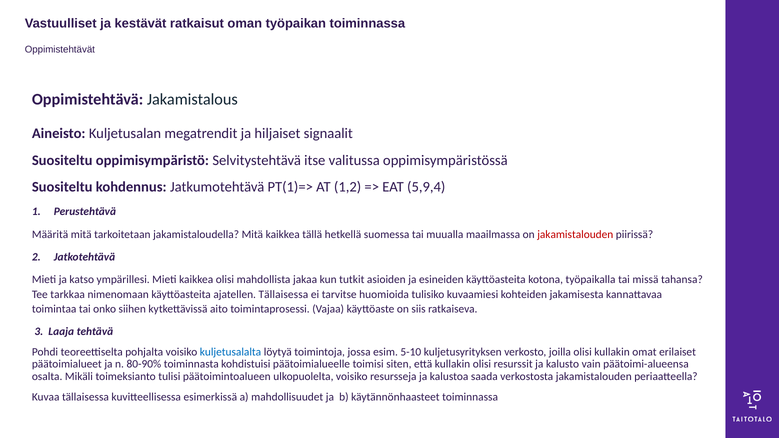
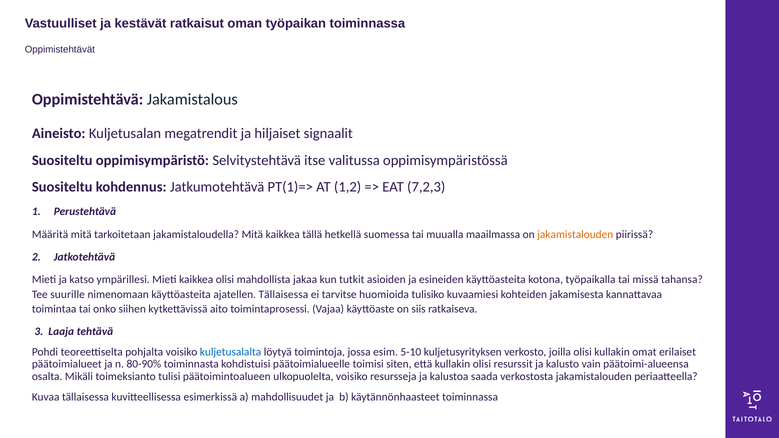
5,9,4: 5,9,4 -> 7,2,3 (426, 187)
jakamistalouden colour: red -> orange (575, 234)
tarkkaa: tarkkaa -> suurille (68, 294)
